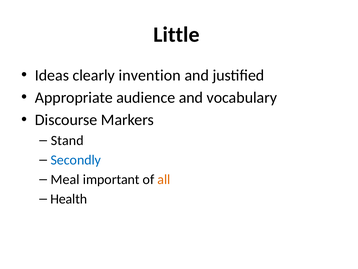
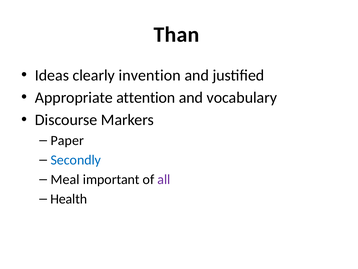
Little: Little -> Than (176, 35)
audience: audience -> attention (146, 97)
Stand: Stand -> Paper (67, 140)
all colour: orange -> purple (164, 179)
